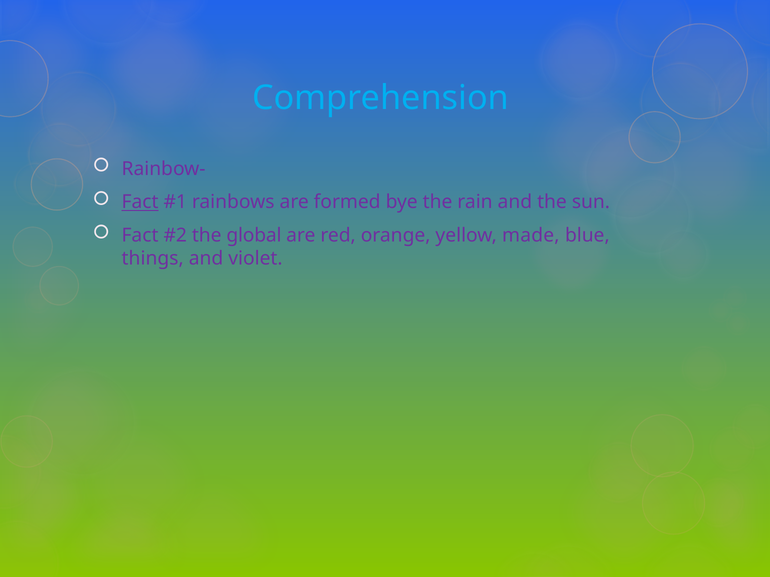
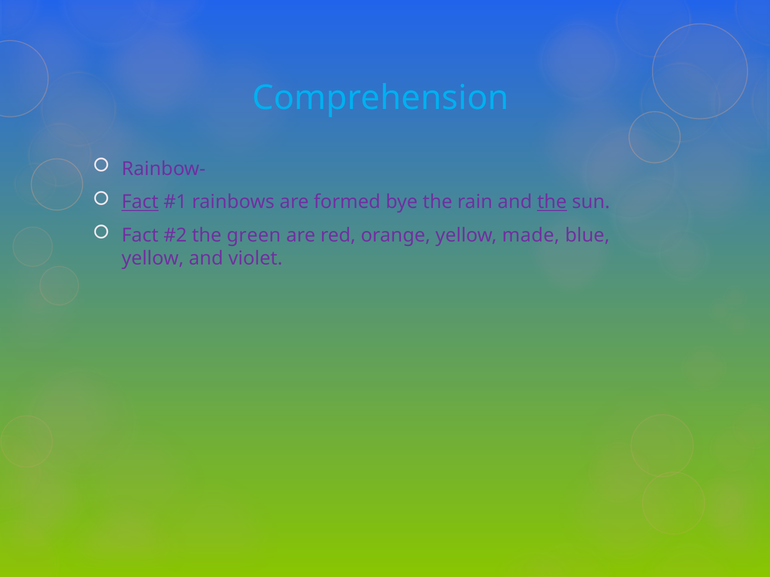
the underline: none -> present (552, 202)
global: global -> green (254, 236)
things: things -> yellow (153, 259)
